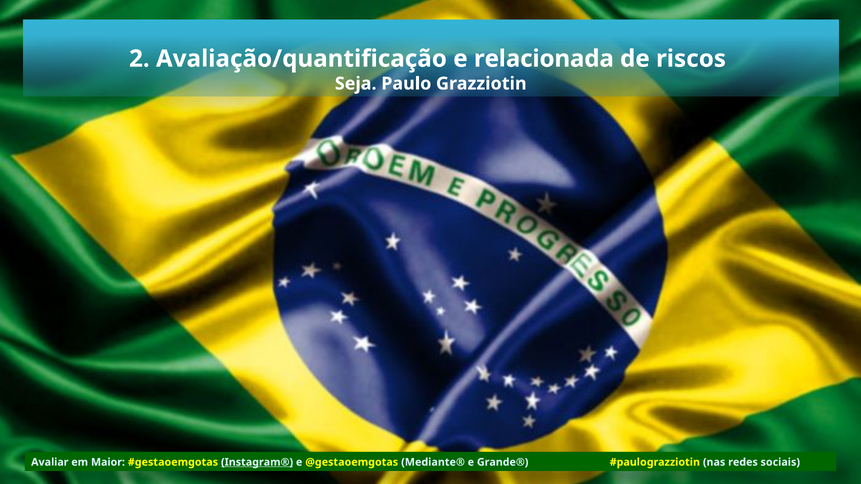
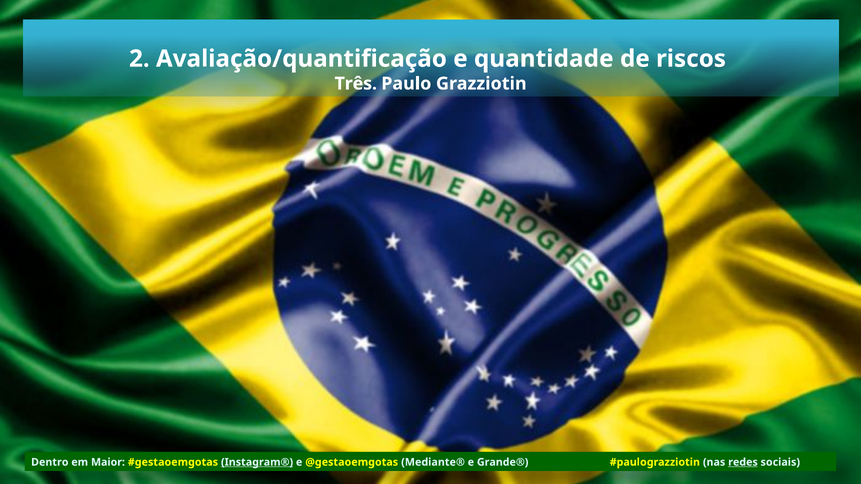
relacionada: relacionada -> quantidade (544, 59)
Seja: Seja -> Três (356, 84)
Avaliar: Avaliar -> Dentro (50, 462)
redes underline: none -> present (743, 462)
